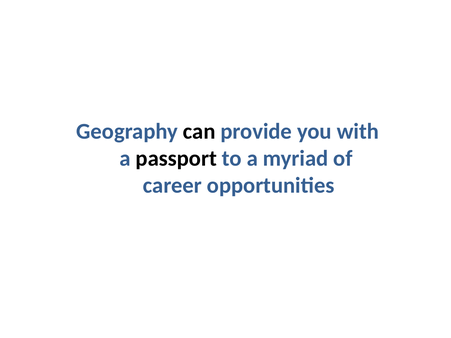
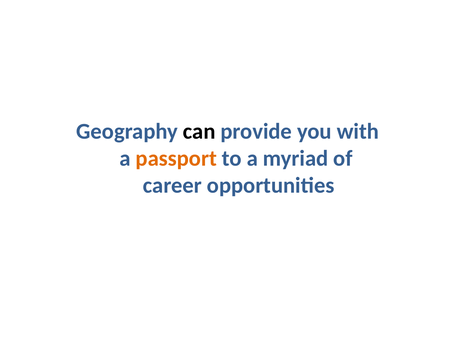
passport colour: black -> orange (176, 159)
